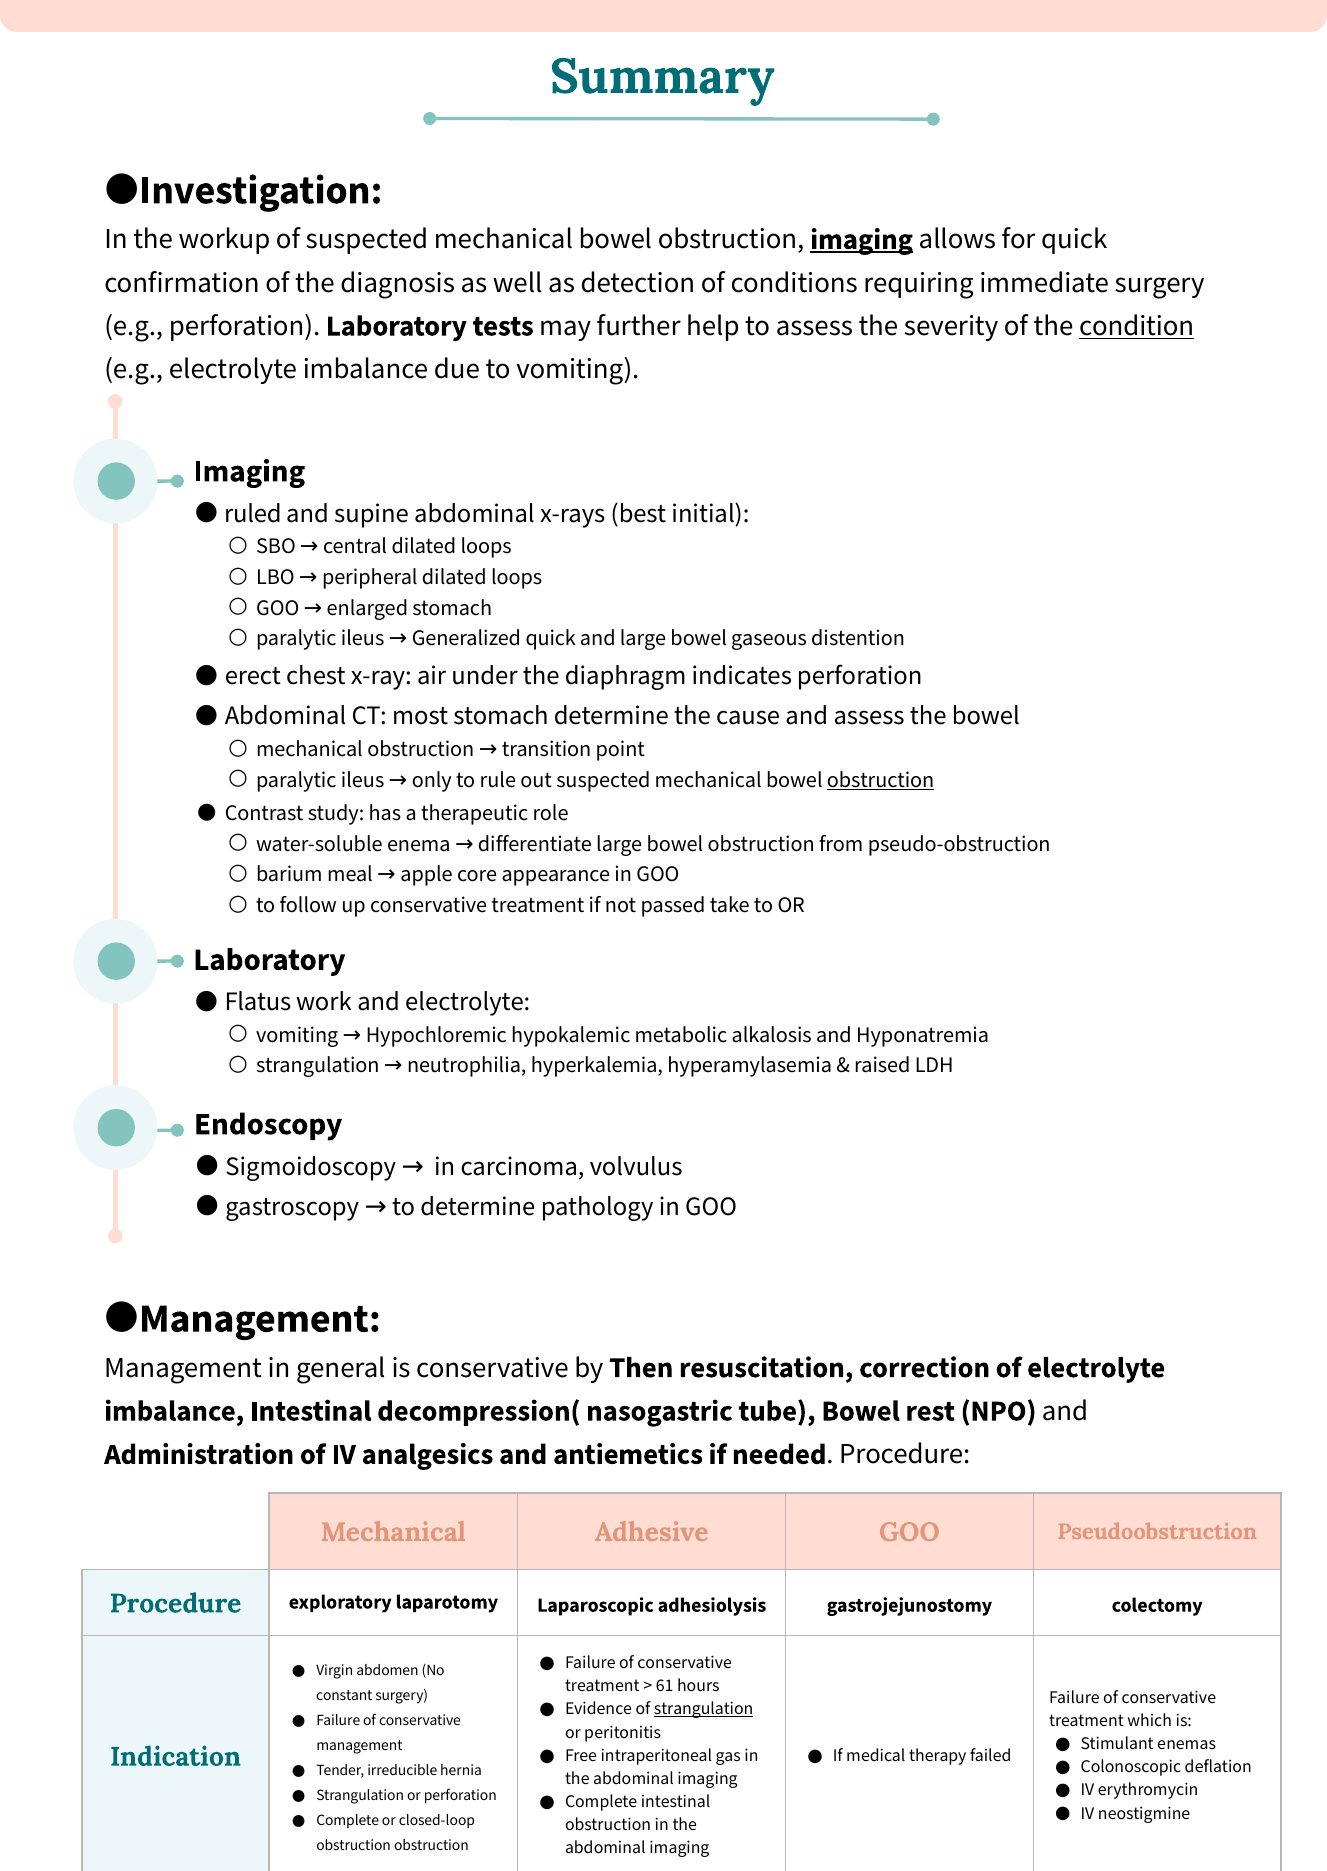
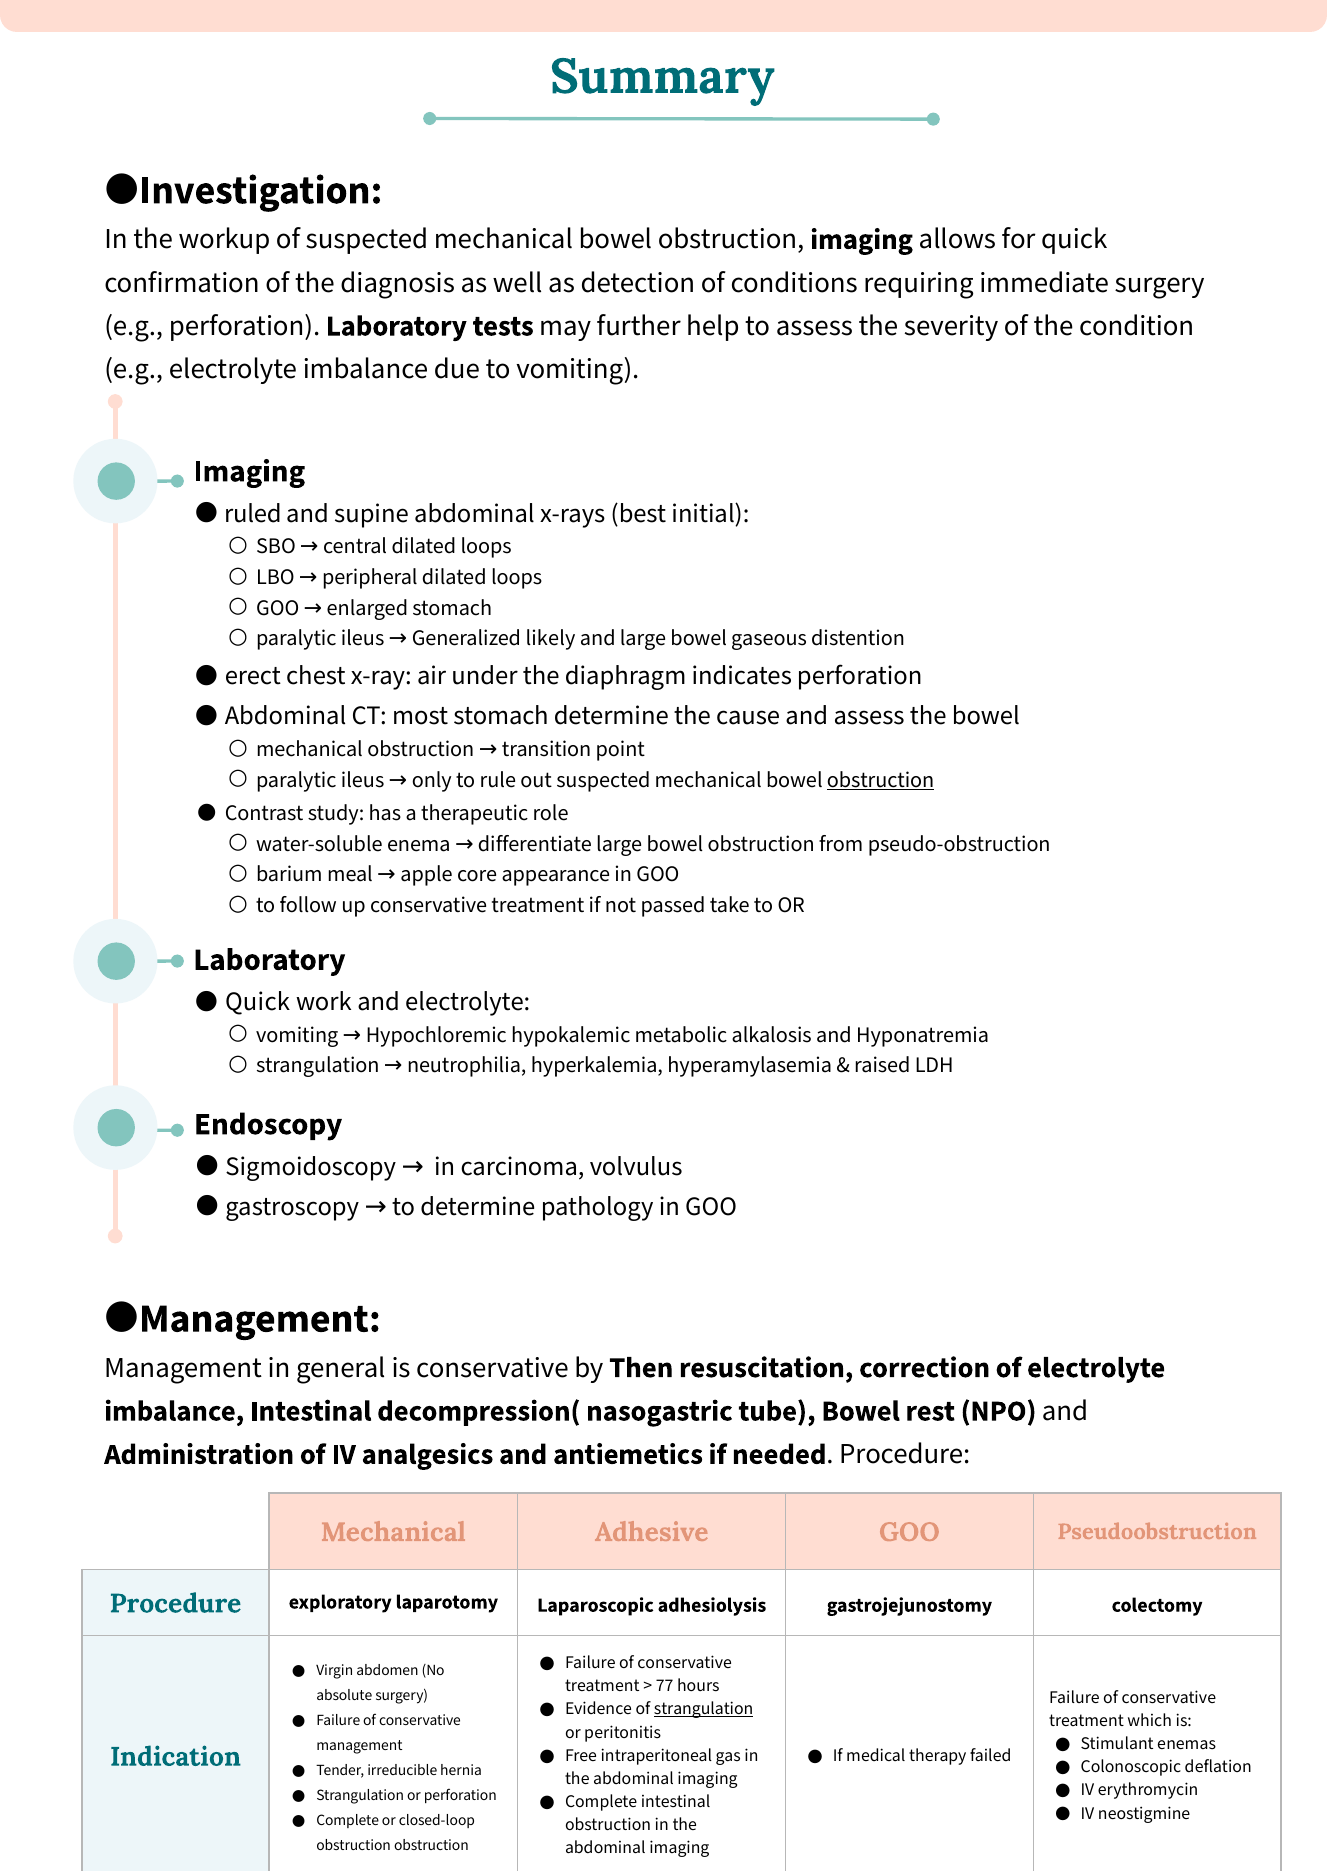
imaging underline: present -> none (862, 239)
condition underline: present -> none (1137, 326)
Generalized quick: quick -> likely (551, 638)
Flatus: Flatus -> Quick (258, 1002)
61: 61 -> 77 (665, 1685)
constant: constant -> absolute (344, 1695)
